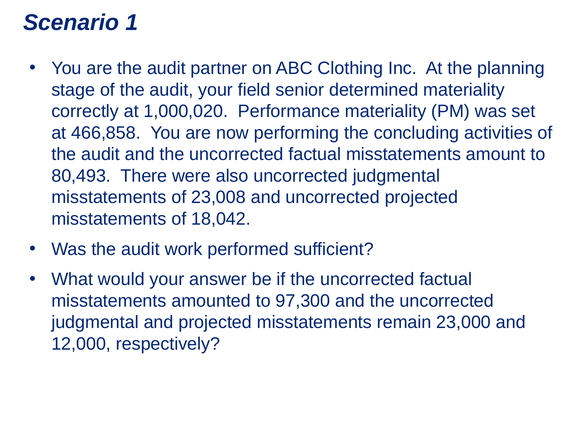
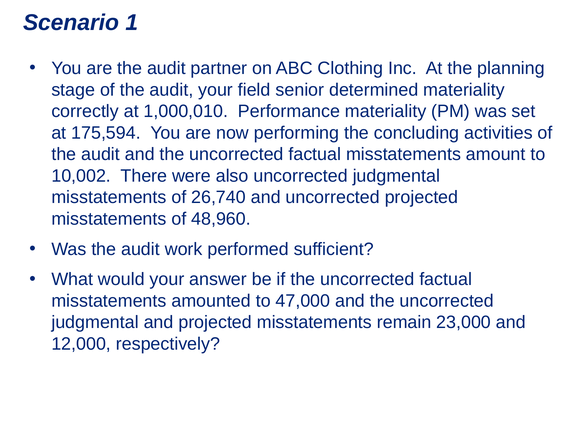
1,000,020: 1,000,020 -> 1,000,010 (186, 111)
466,858: 466,858 -> 175,594 (106, 133)
80,493: 80,493 -> 10,002 (81, 176)
23,008: 23,008 -> 26,740 (219, 197)
18,042: 18,042 -> 48,960 (221, 219)
97,300: 97,300 -> 47,000 (303, 301)
